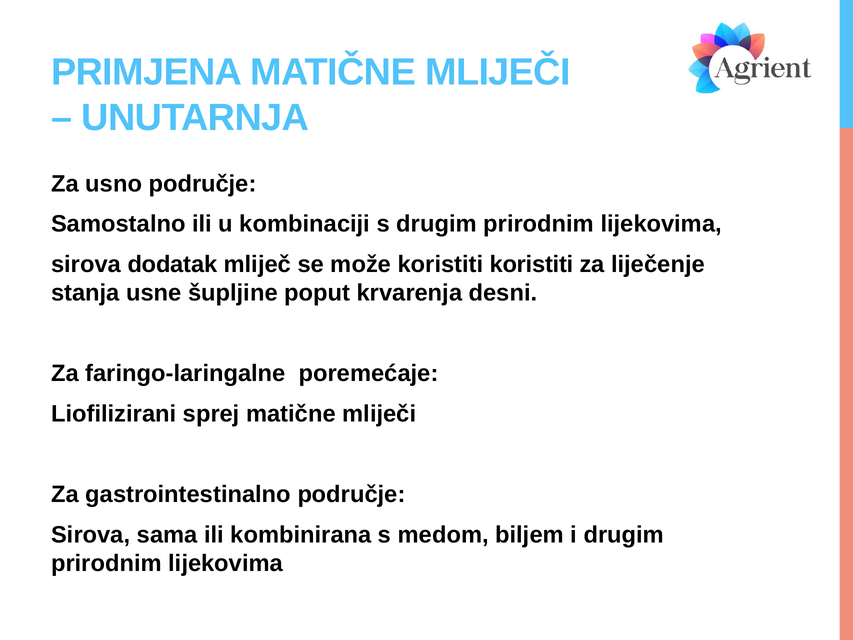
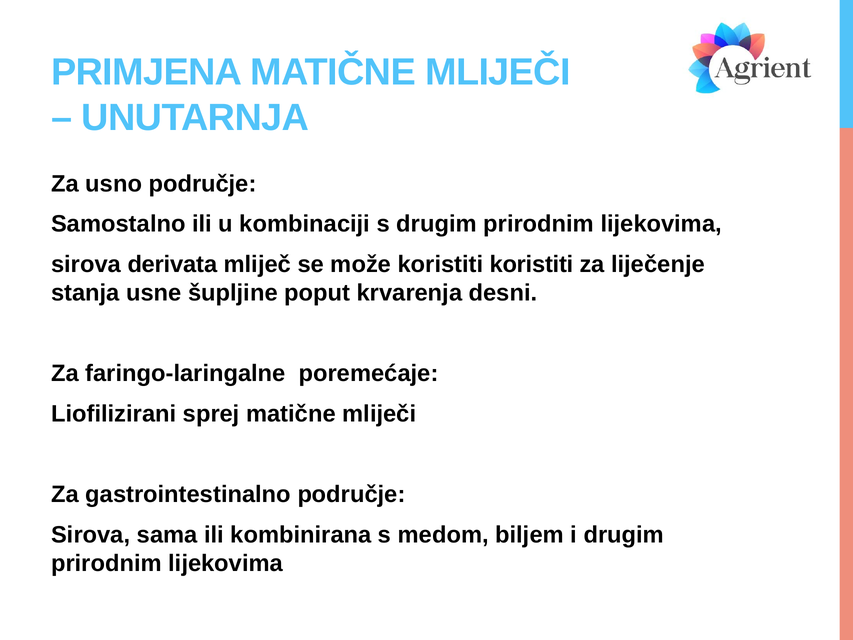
dodatak: dodatak -> derivata (172, 264)
